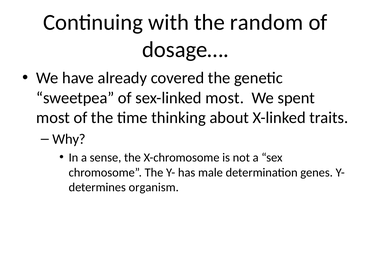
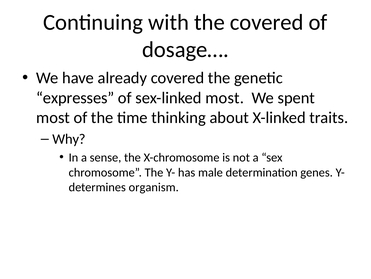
the random: random -> covered (267, 22)
sweetpea: sweetpea -> expresses (75, 98)
